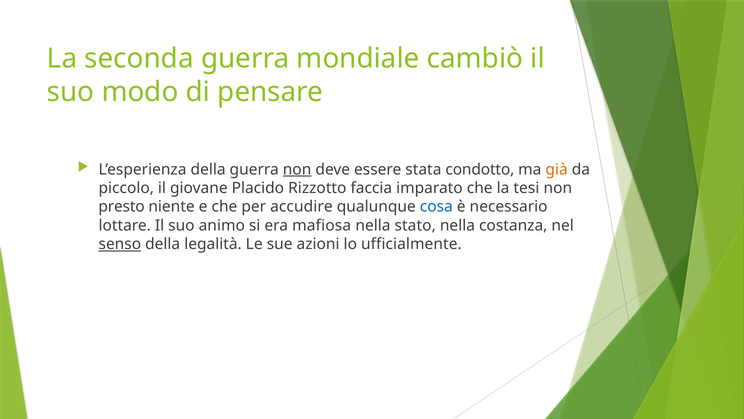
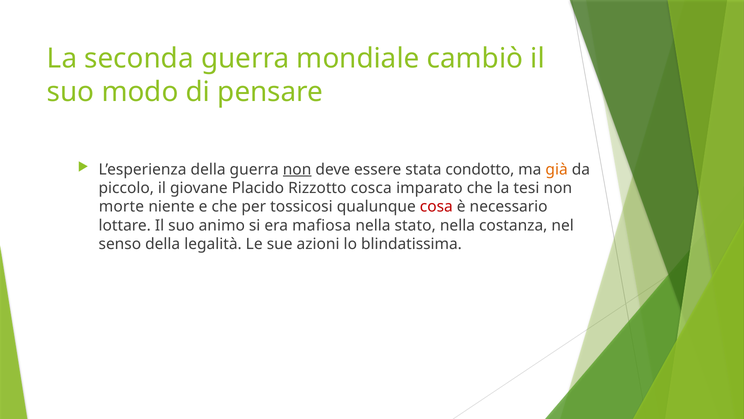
faccia: faccia -> cosca (371, 188)
presto: presto -> morte (121, 207)
accudire: accudire -> tossicosi (301, 207)
cosa colour: blue -> red (436, 207)
senso underline: present -> none (120, 244)
ufficialmente: ufficialmente -> blindatissima (411, 244)
